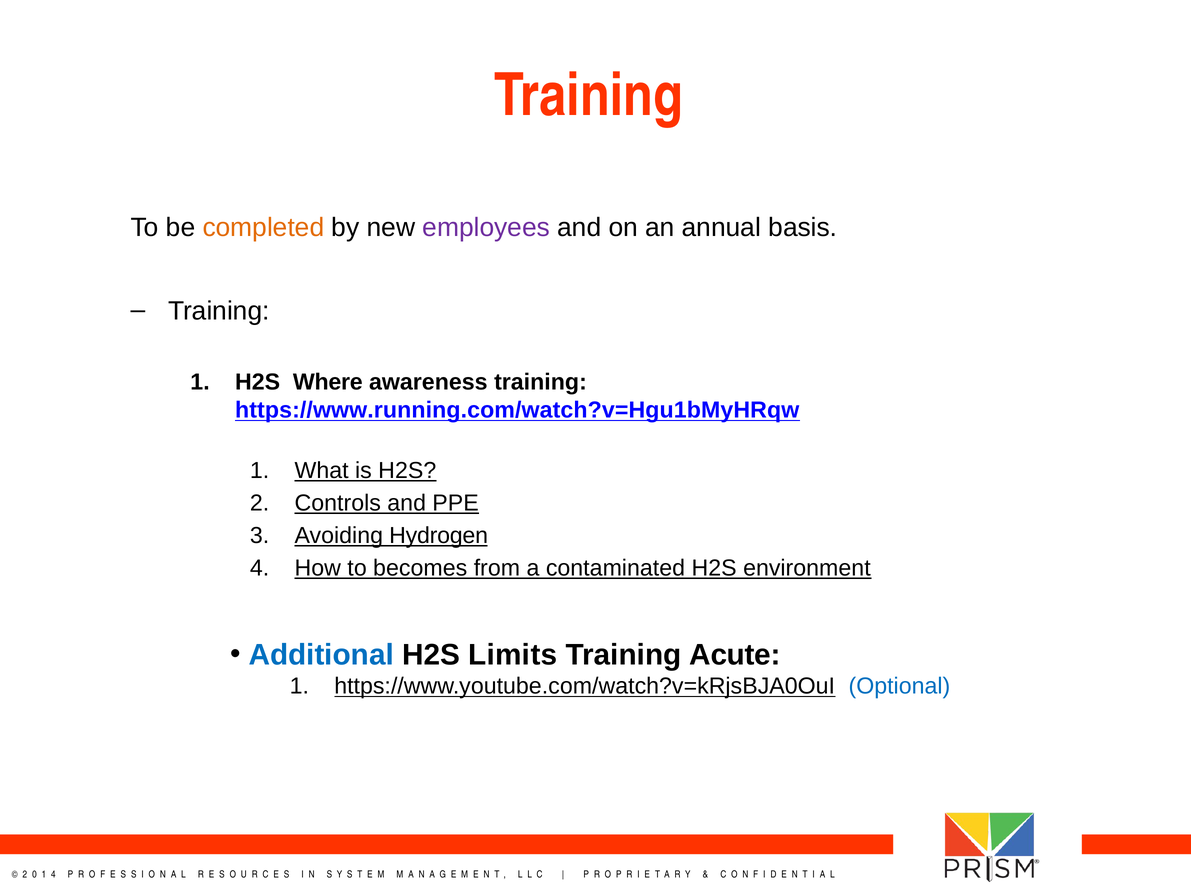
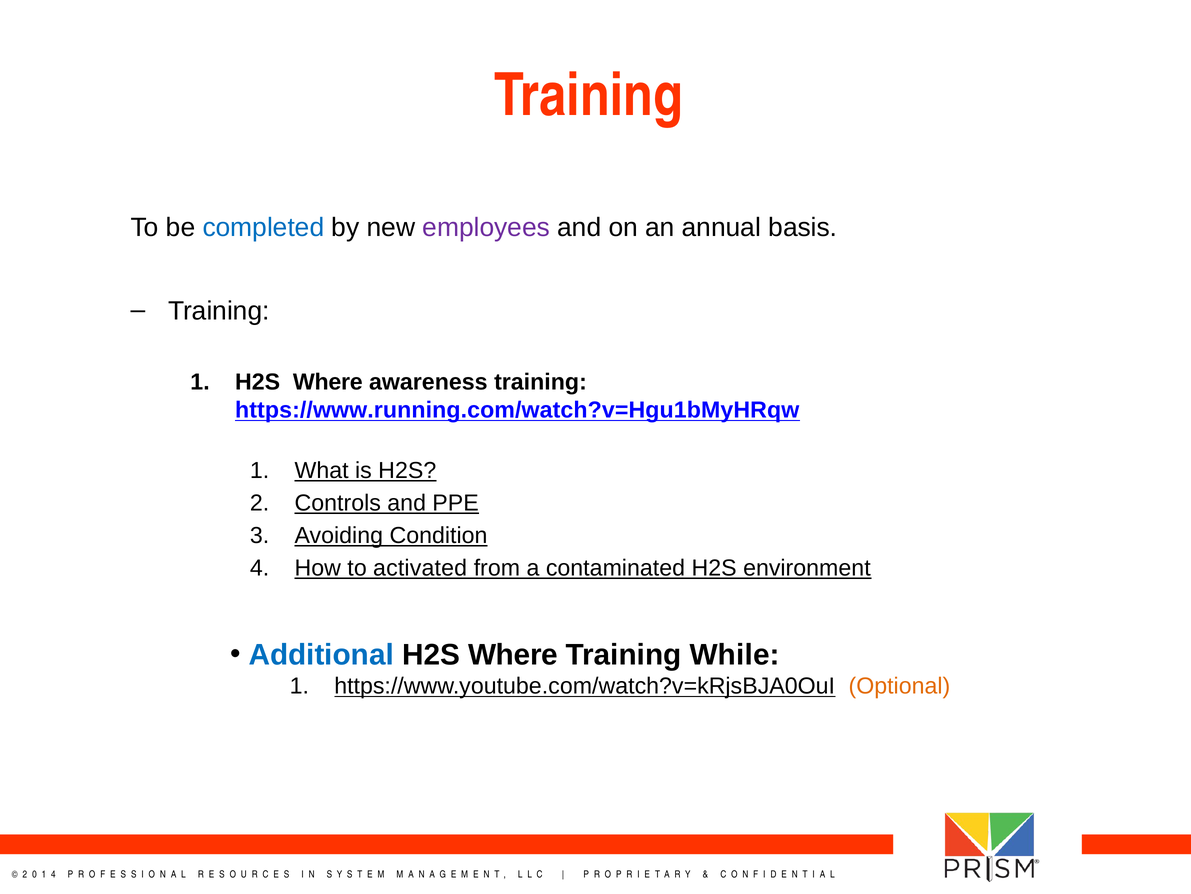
completed colour: orange -> blue (263, 227)
Hydrogen: Hydrogen -> Condition (439, 535)
becomes: becomes -> activated (420, 568)
Limits: Limits -> Where (513, 654)
Acute: Acute -> While (735, 654)
Optional colour: blue -> orange (899, 686)
